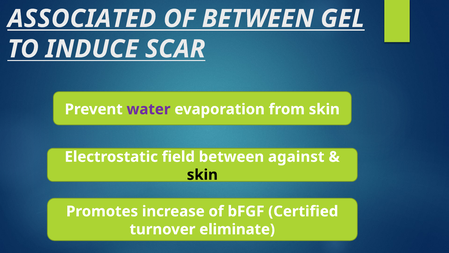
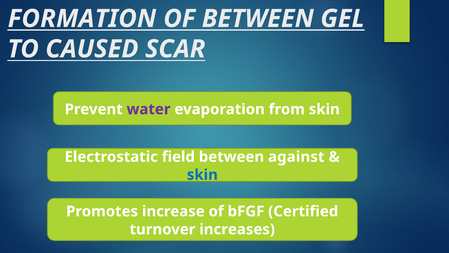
ASSOCIATED: ASSOCIATED -> FORMATION (82, 19)
INDUCE: INDUCE -> CAUSED (92, 49)
skin colour: black -> blue (202, 175)
eliminate: eliminate -> increases (237, 229)
